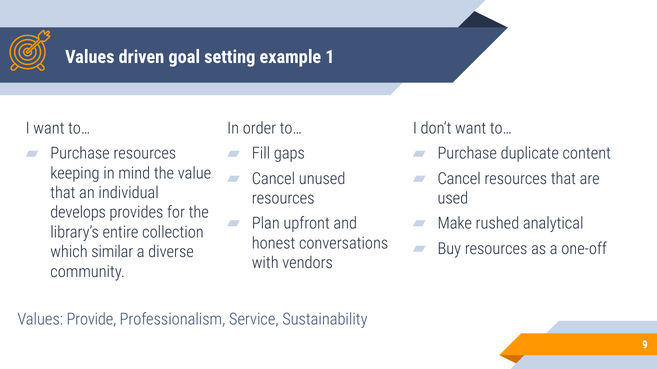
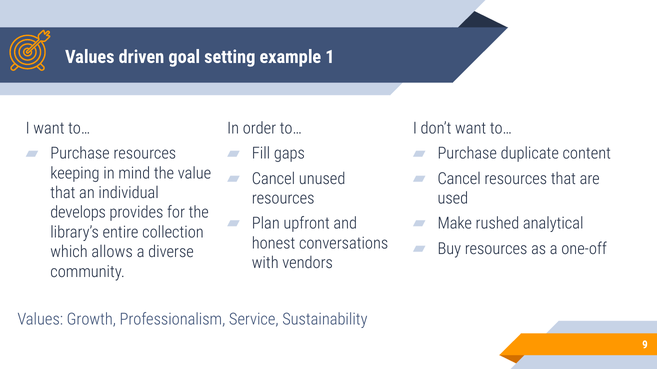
similar: similar -> allows (112, 252)
Provide: Provide -> Growth (91, 320)
